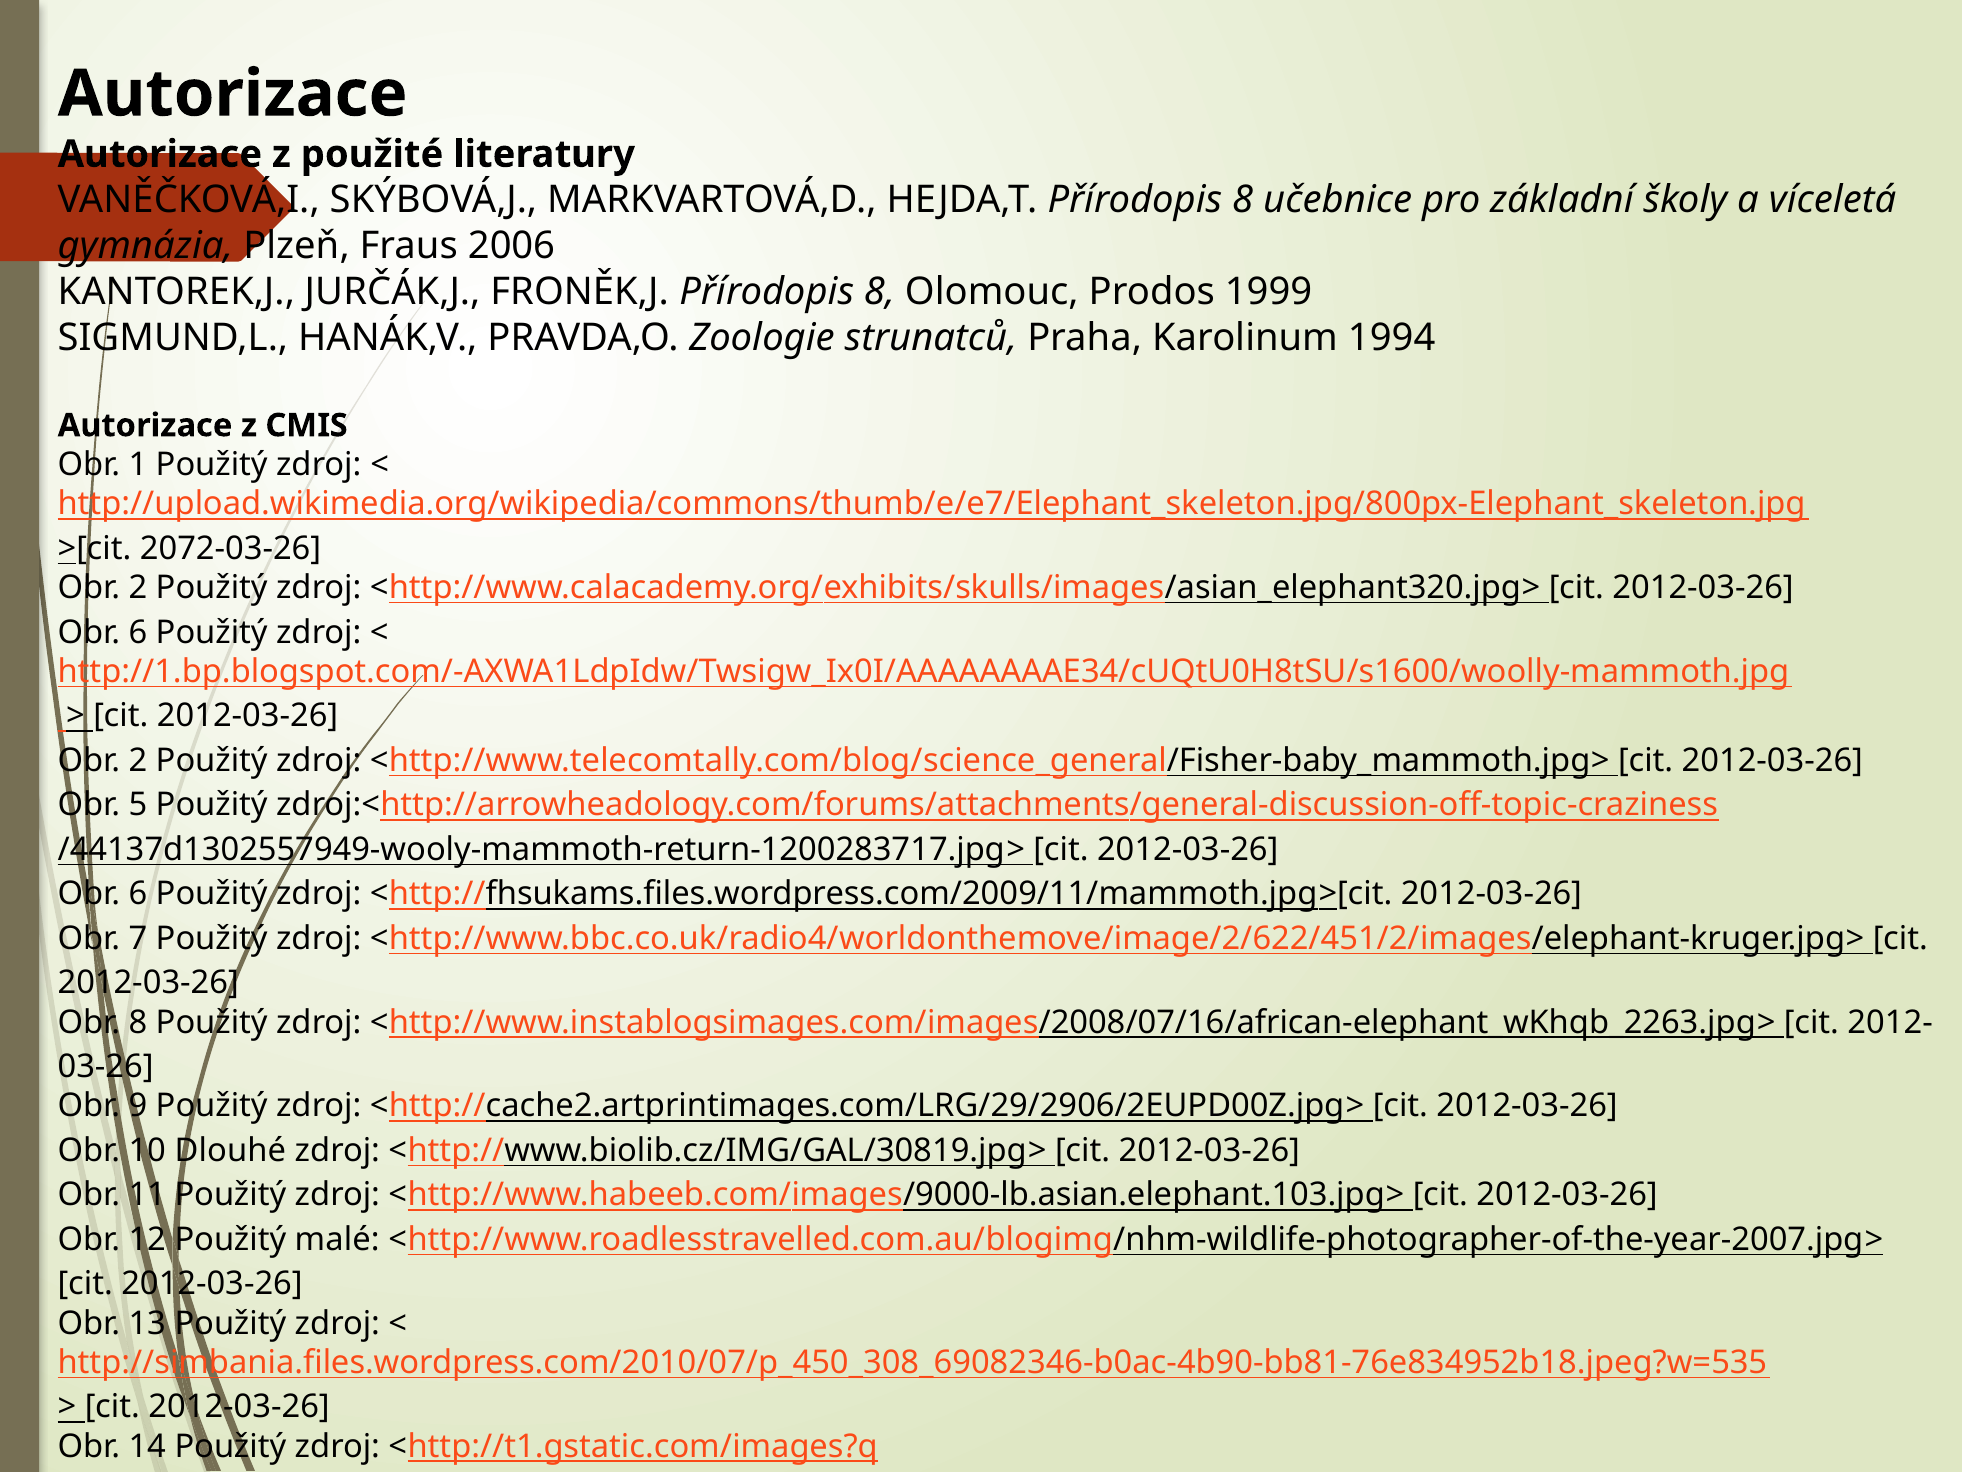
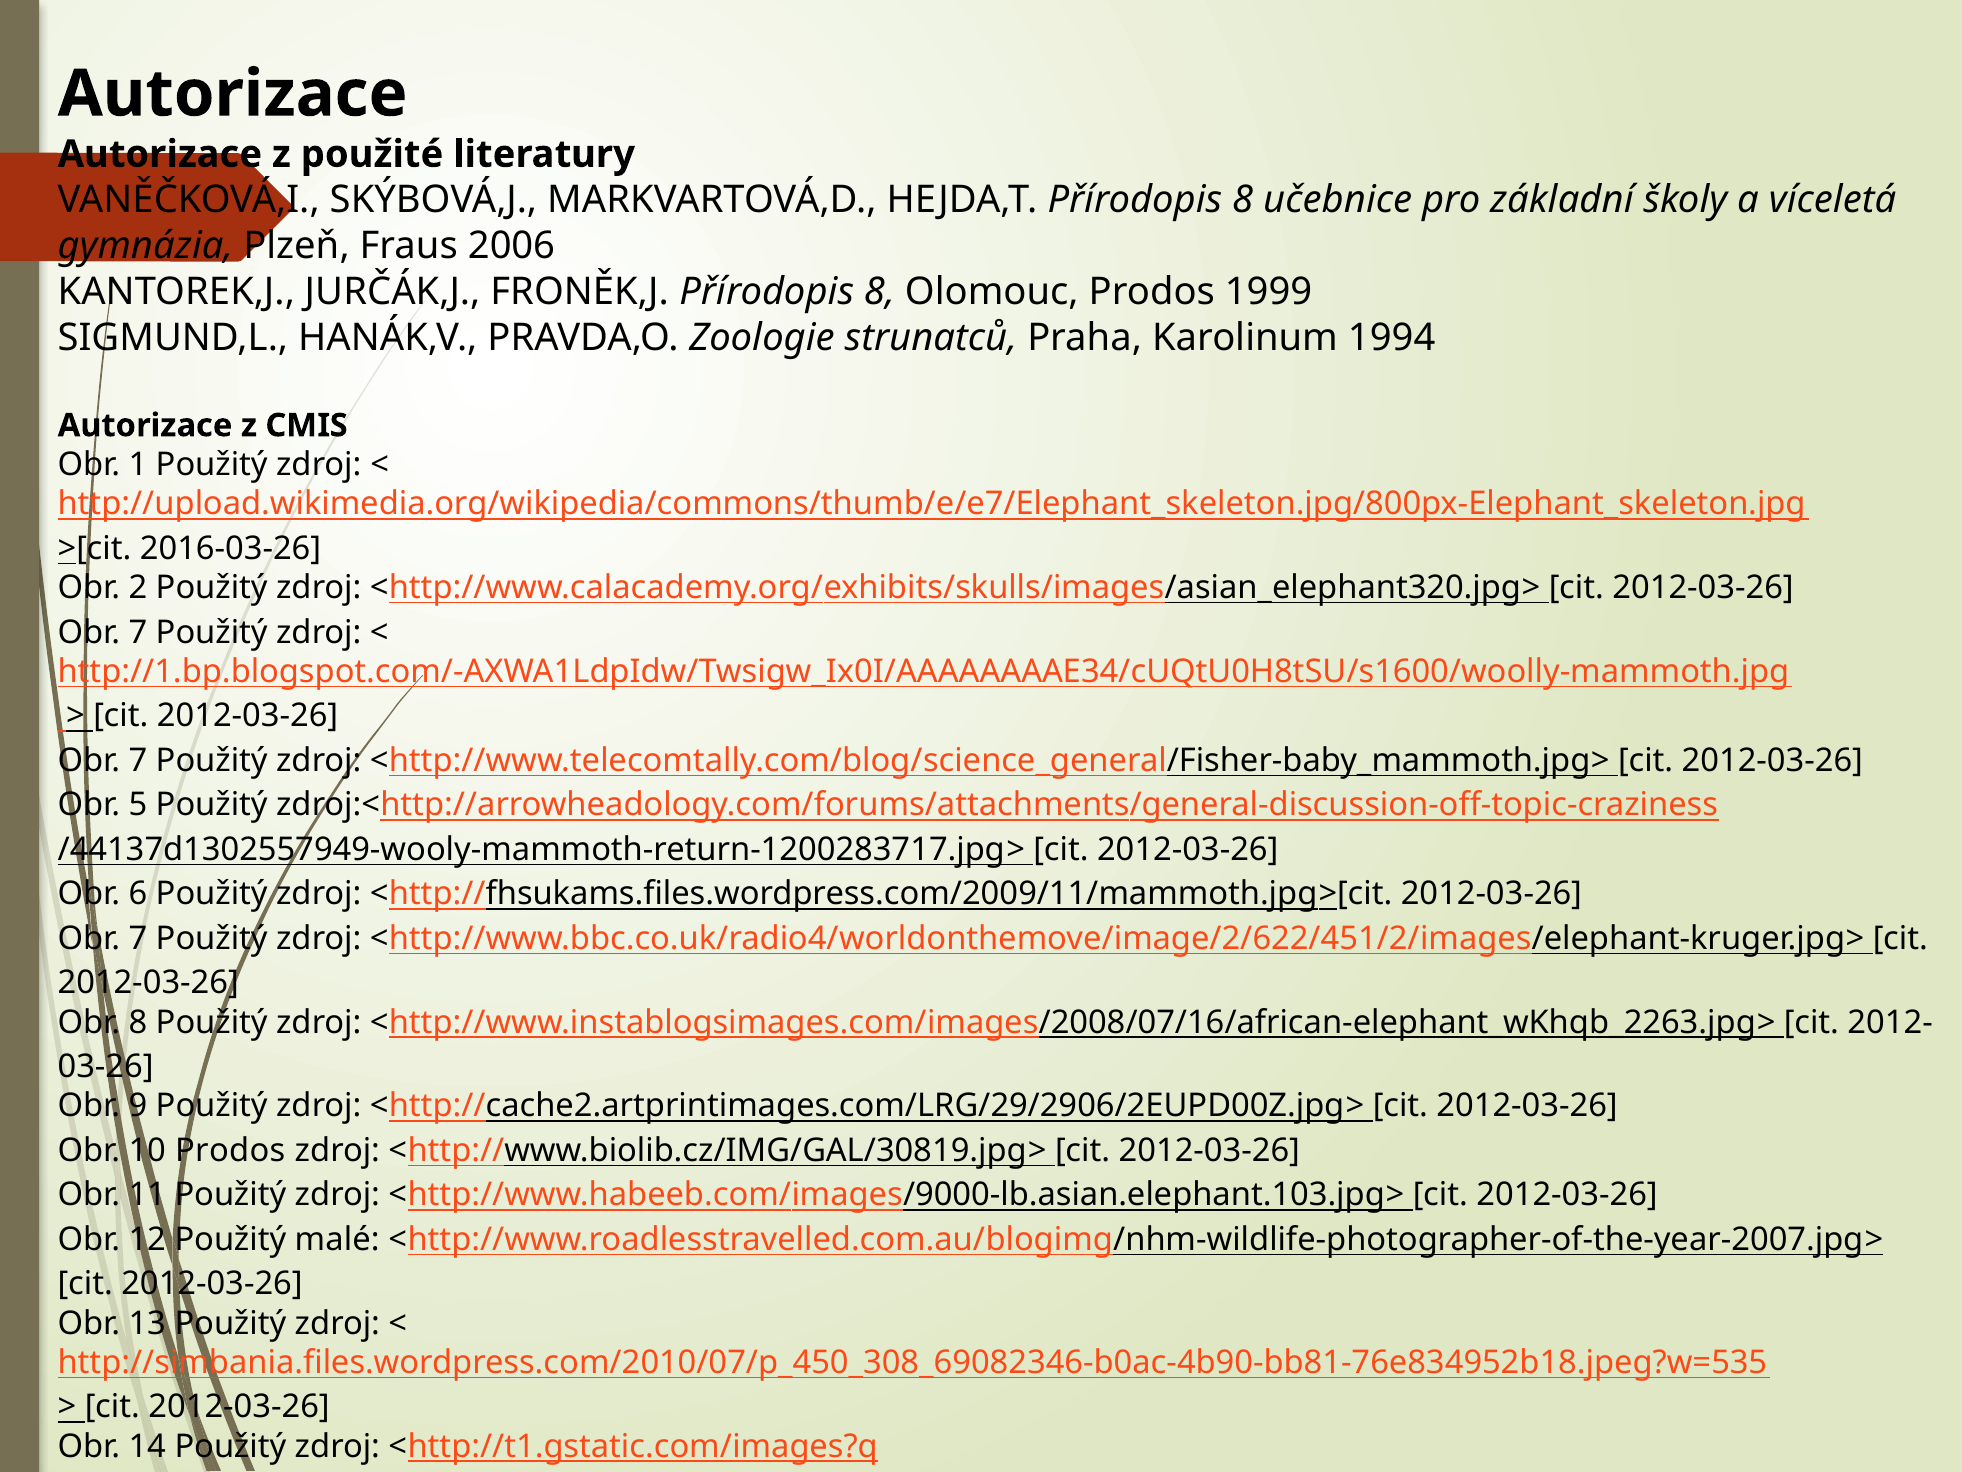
2072-03-26: 2072-03-26 -> 2016-03-26 (231, 548)
6: 6 -> 7 (138, 632)
2: 2 -> 7 (138, 760)
10 Dlouhé: Dlouhé -> Prodos (230, 1150)
